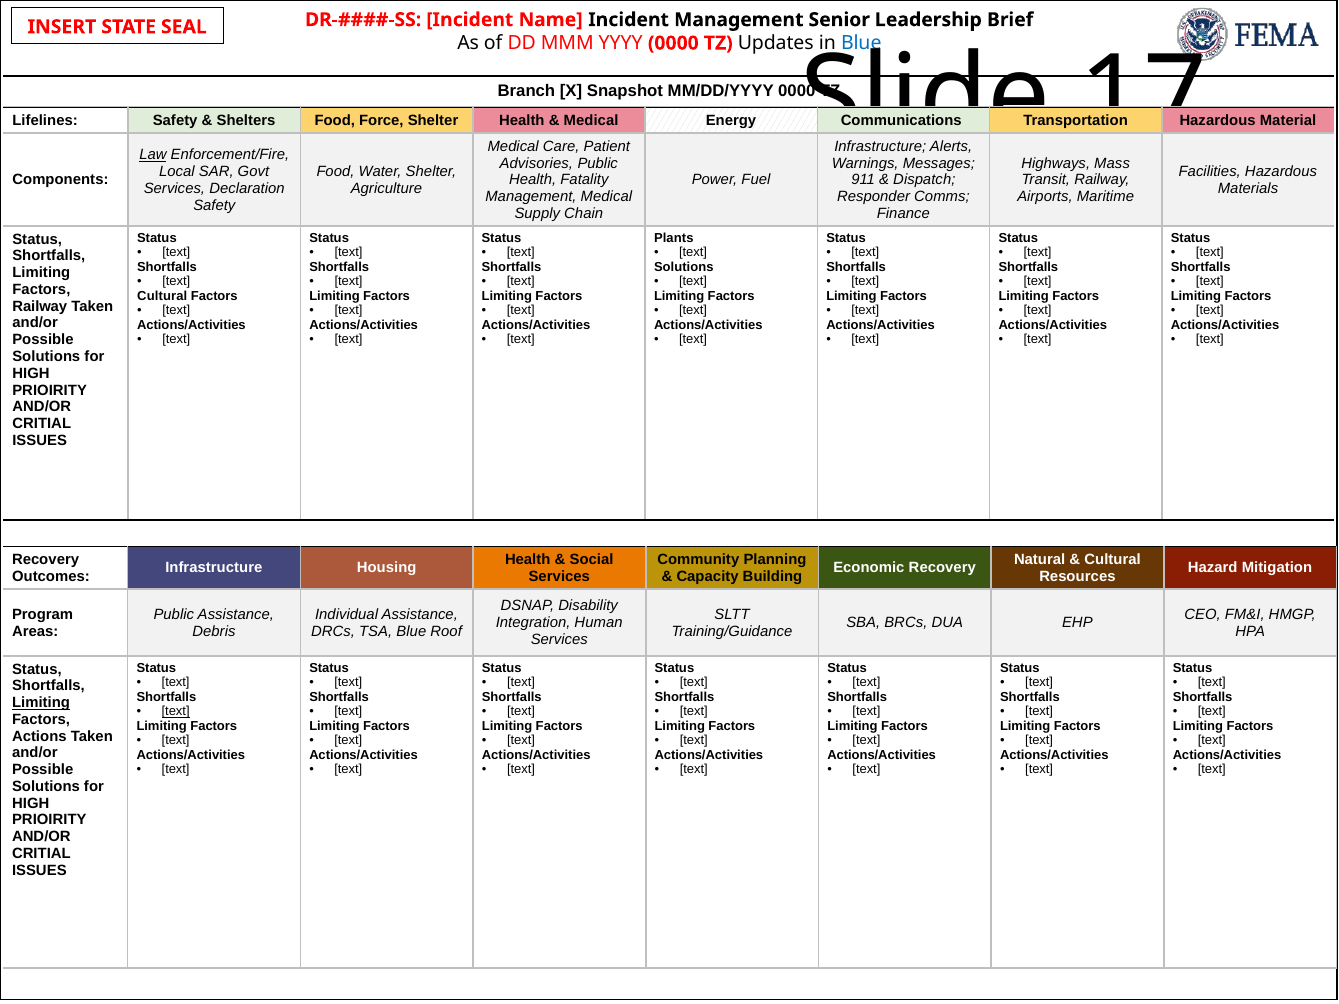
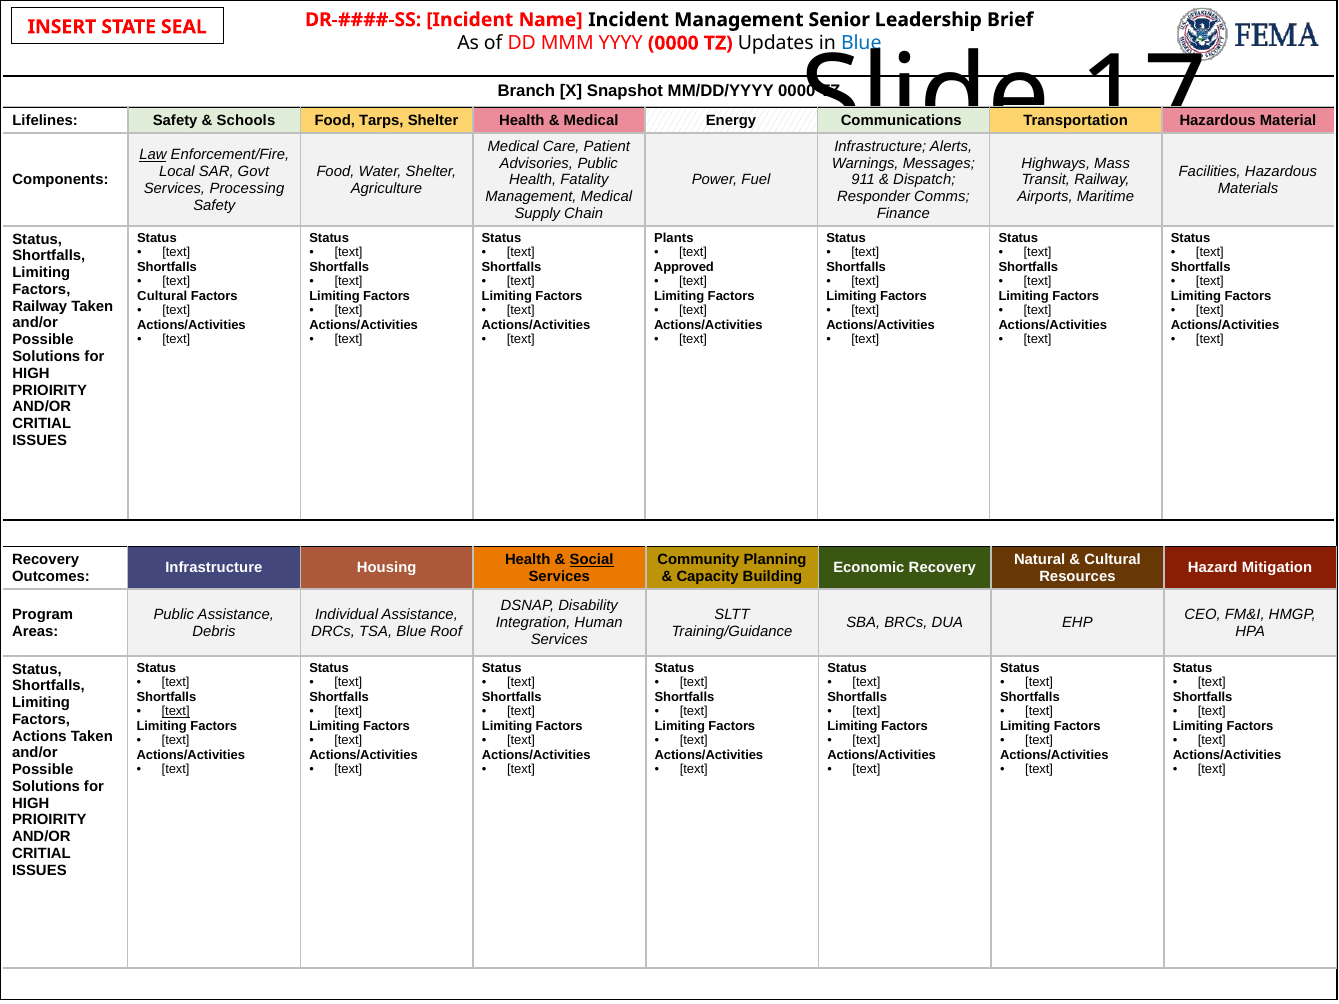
Shelters: Shelters -> Schools (246, 121)
Force: Force -> Tarps (381, 121)
Declaration: Declaration -> Processing (247, 188)
Solutions: Solutions -> Approved (684, 267)
Social underline: none -> present (592, 560)
Limiting underline: present -> none (41, 703)
